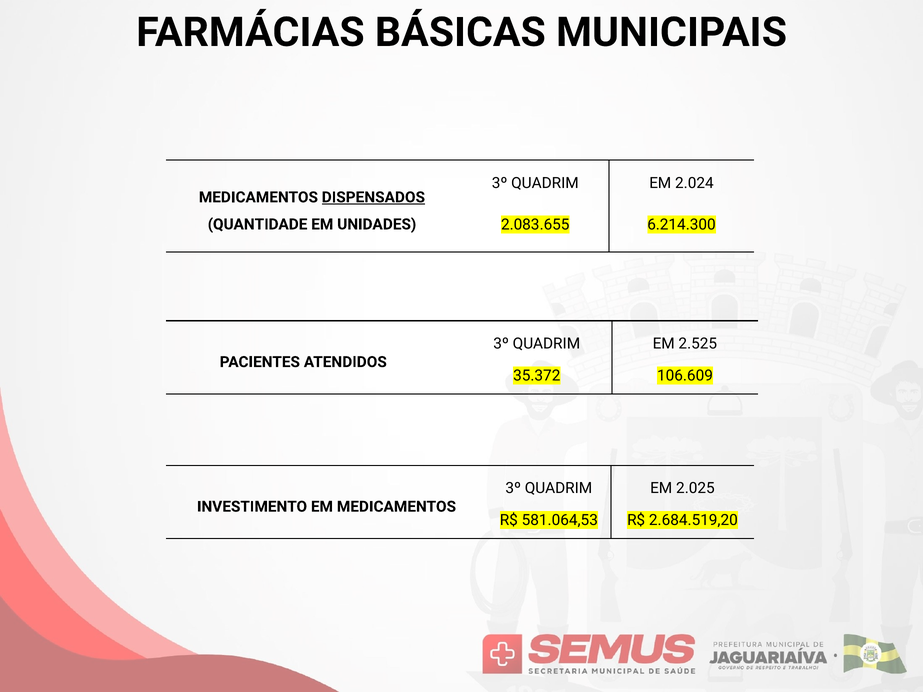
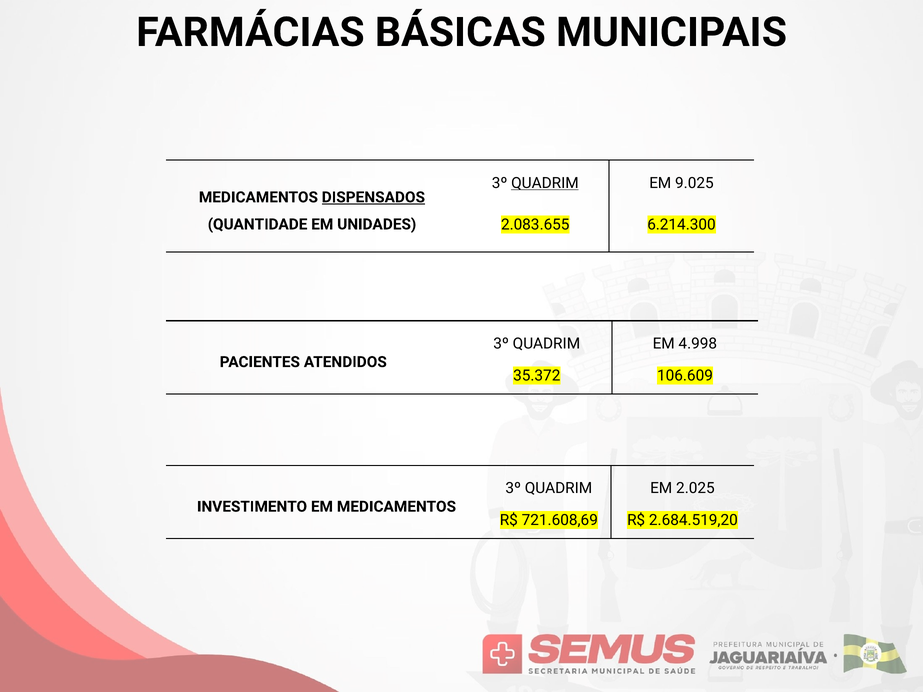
QUADRIM underline: none -> present (545, 183)
2.024: 2.024 -> 9.025 (694, 183)
2.525: 2.525 -> 4.998 (698, 344)
581.064,53: 581.064,53 -> 721.608,69 (560, 520)
